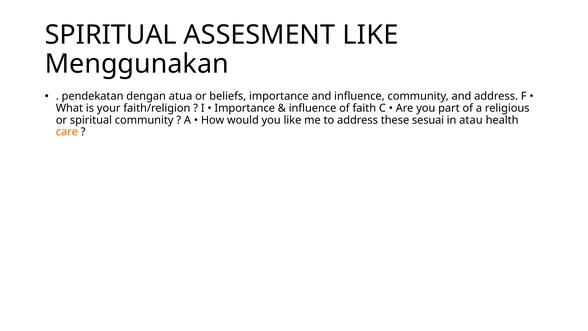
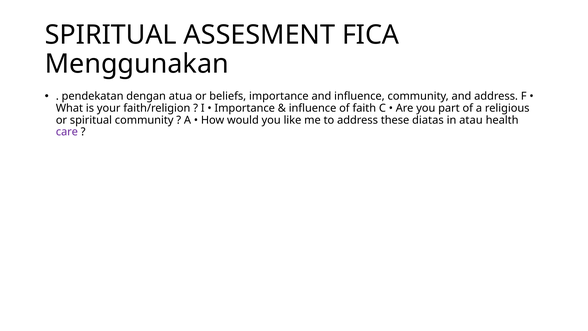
ASSESMENT LIKE: LIKE -> FICA (371, 35)
sesuai: sesuai -> diatas (428, 120)
care colour: orange -> purple (67, 132)
